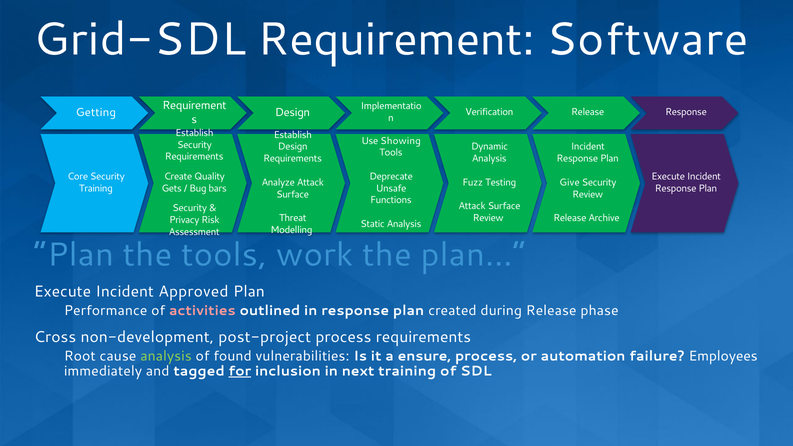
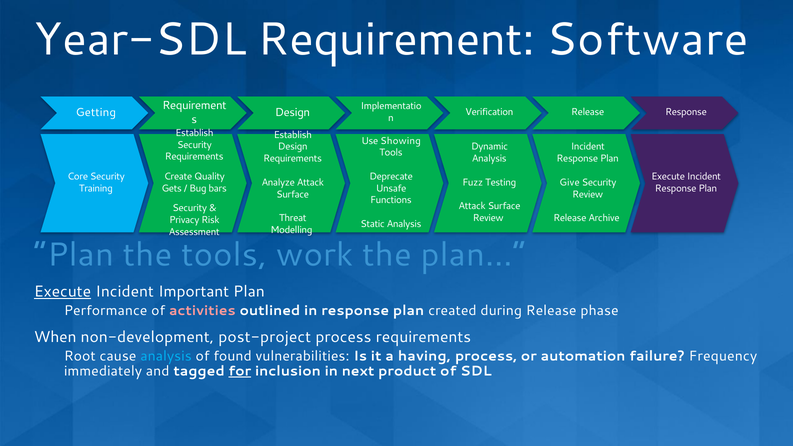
Grid-SDL: Grid-SDL -> Year-SDL (140, 40)
Execute underline: none -> present (63, 292)
Approved: Approved -> Important (194, 292)
Cross: Cross -> When (55, 337)
analysis colour: light green -> light blue (166, 356)
ensure: ensure -> having (424, 356)
Employees: Employees -> Frequency (723, 356)
next training: training -> product (407, 371)
